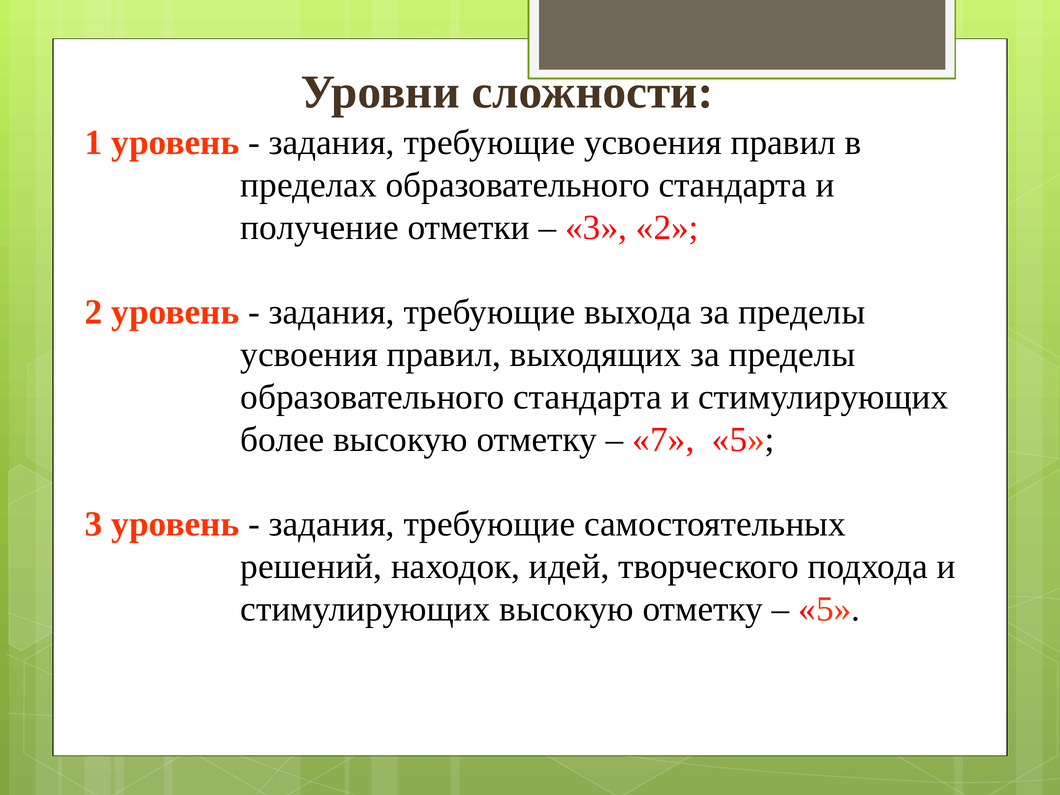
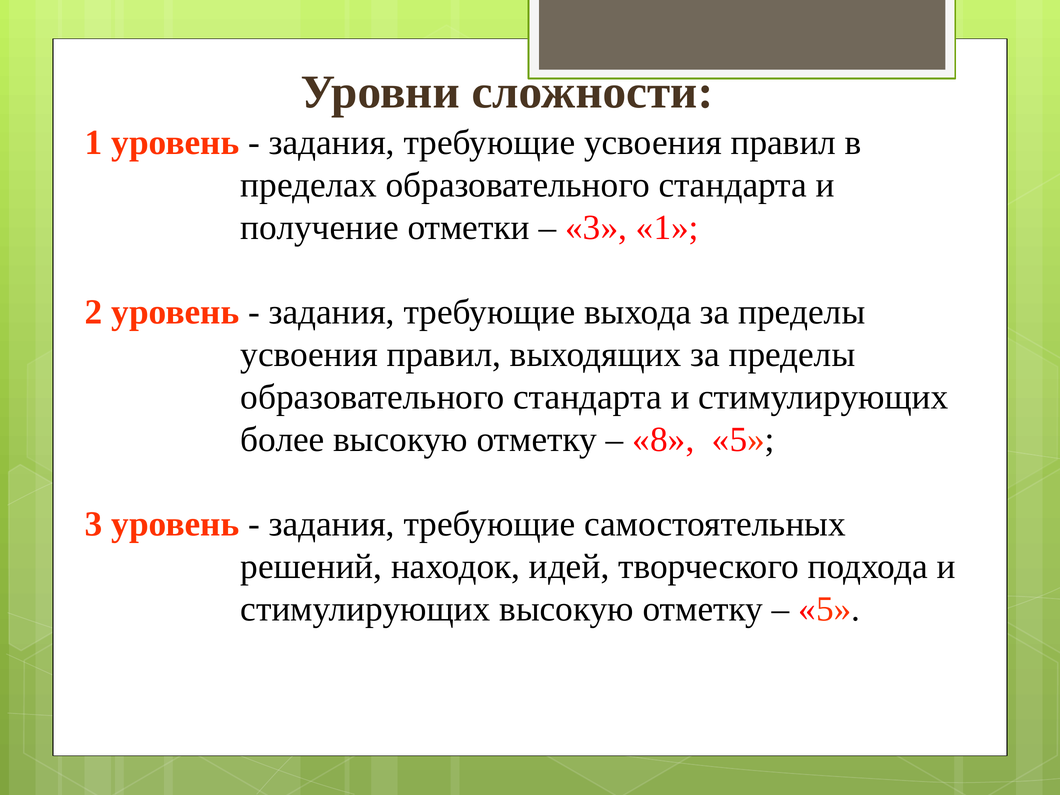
3 2: 2 -> 1 (667, 227)
7: 7 -> 8 (663, 439)
